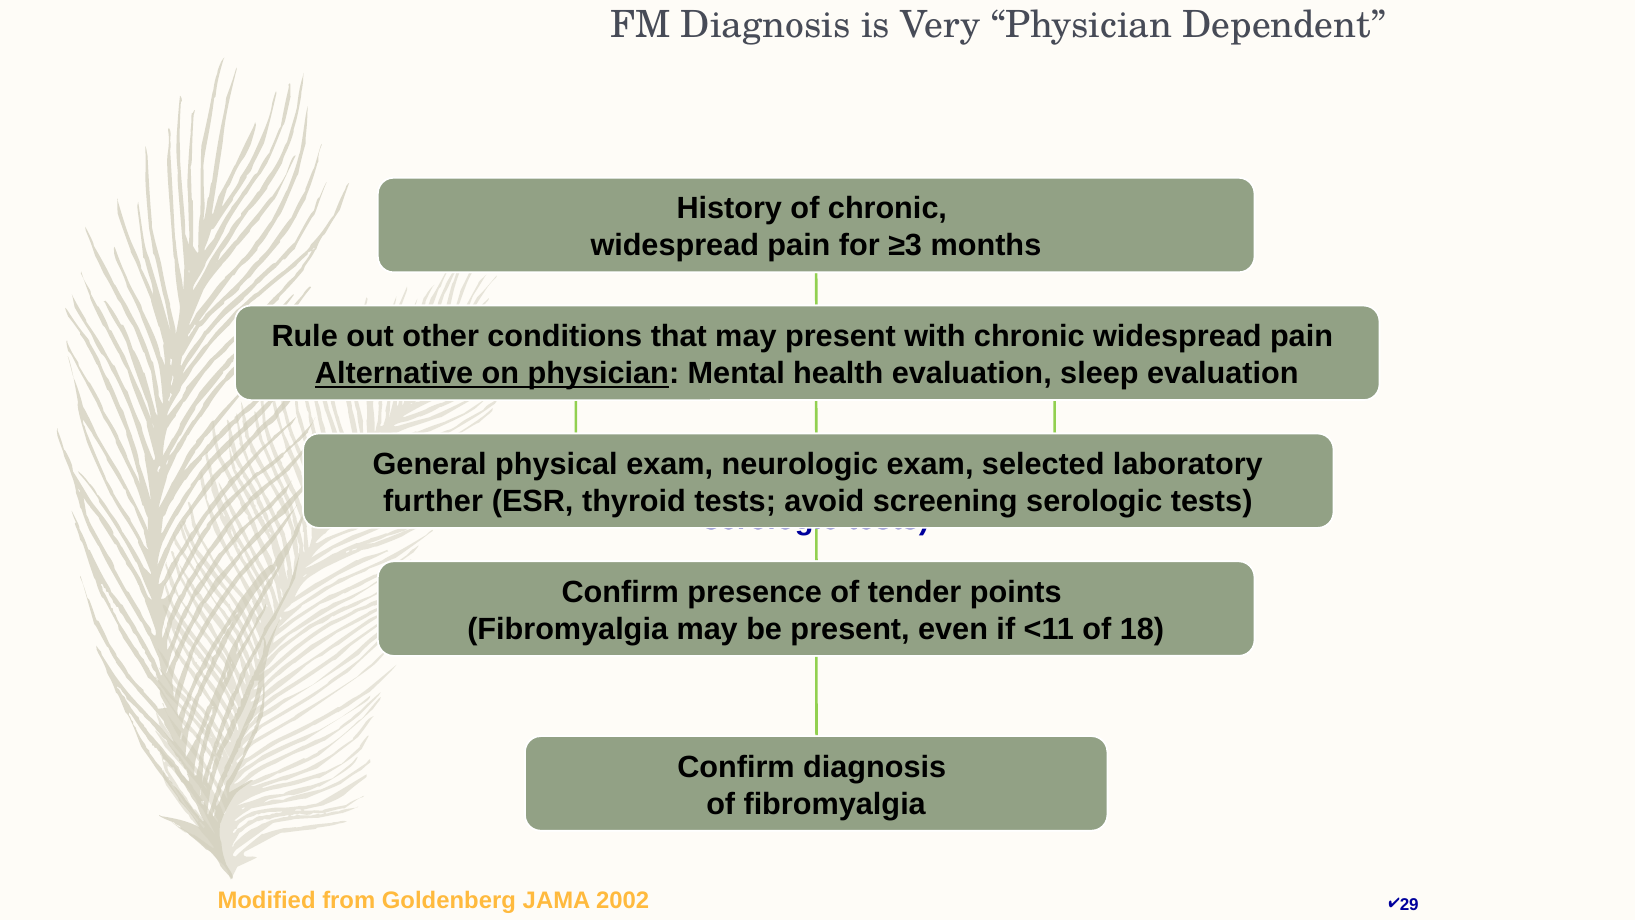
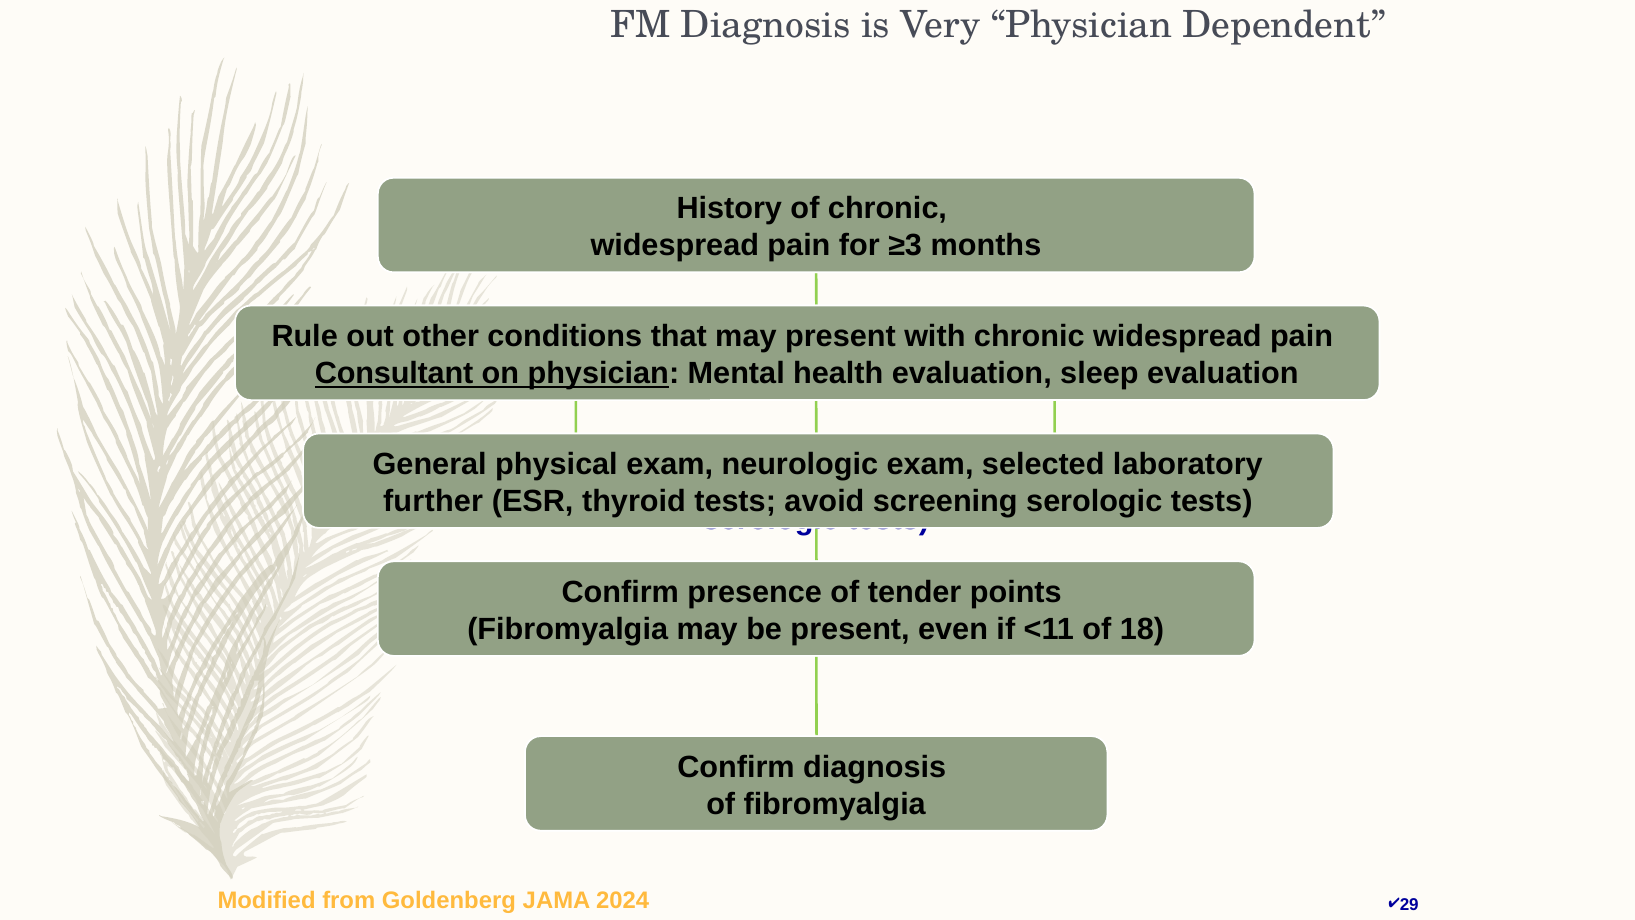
Alternative: Alternative -> Consultant (394, 373)
2002: 2002 -> 2024 (623, 900)
